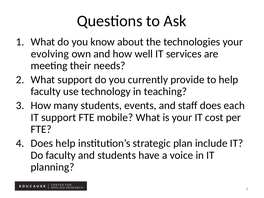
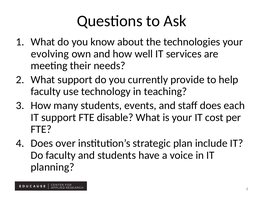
mobile: mobile -> disable (115, 117)
Does help: help -> over (66, 143)
